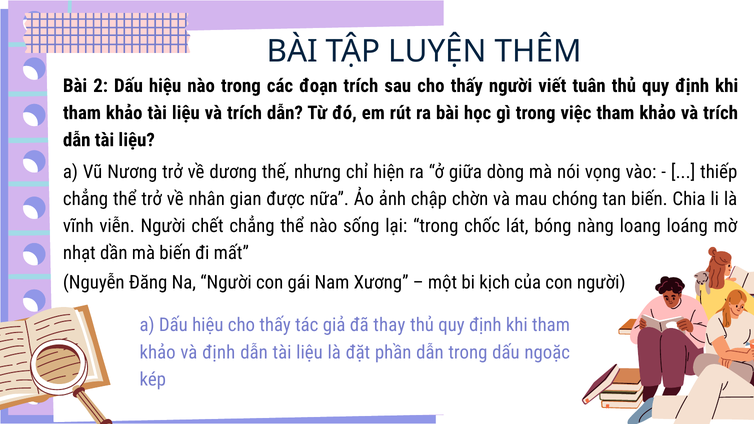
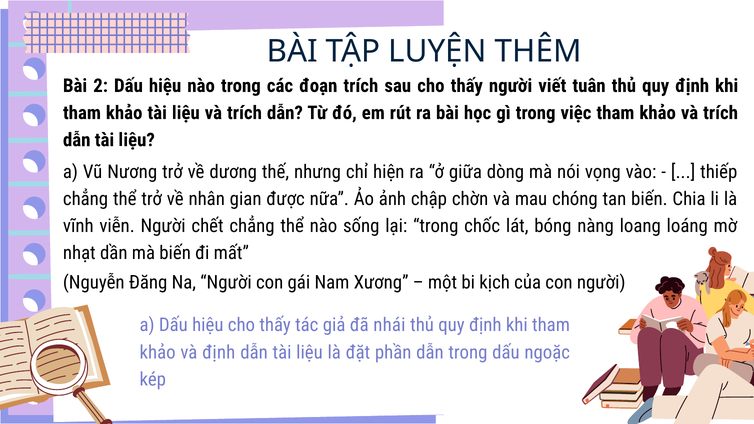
thay: thay -> nhái (389, 325)
